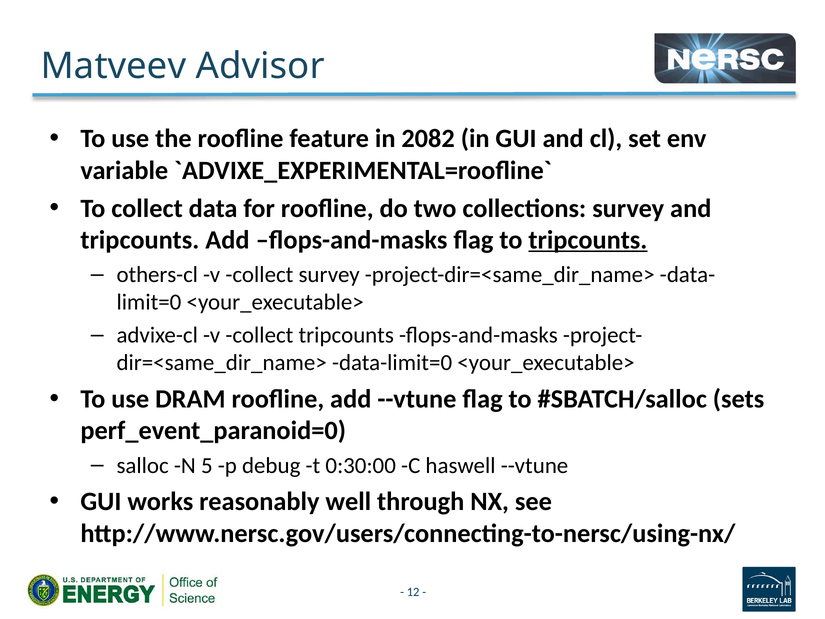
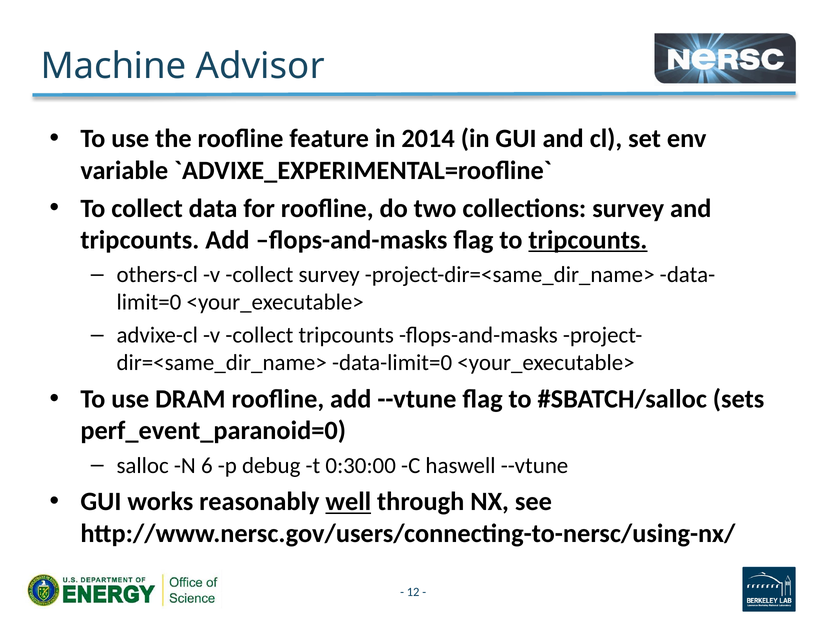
Matveev: Matveev -> Machine (114, 66)
2082: 2082 -> 2014 (428, 139)
5: 5 -> 6 (207, 465)
well underline: none -> present (348, 502)
